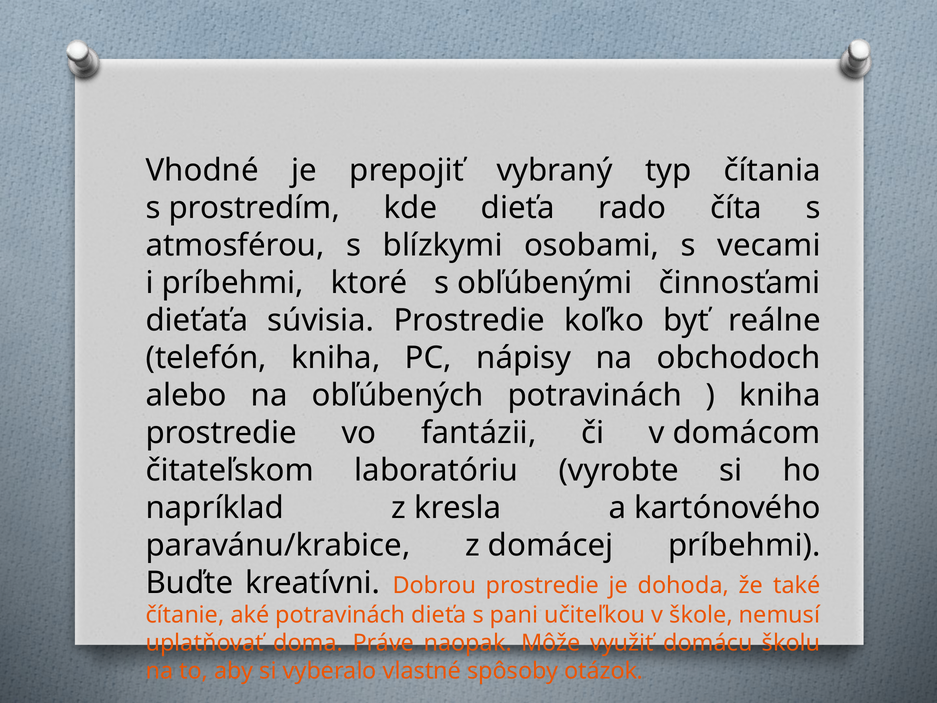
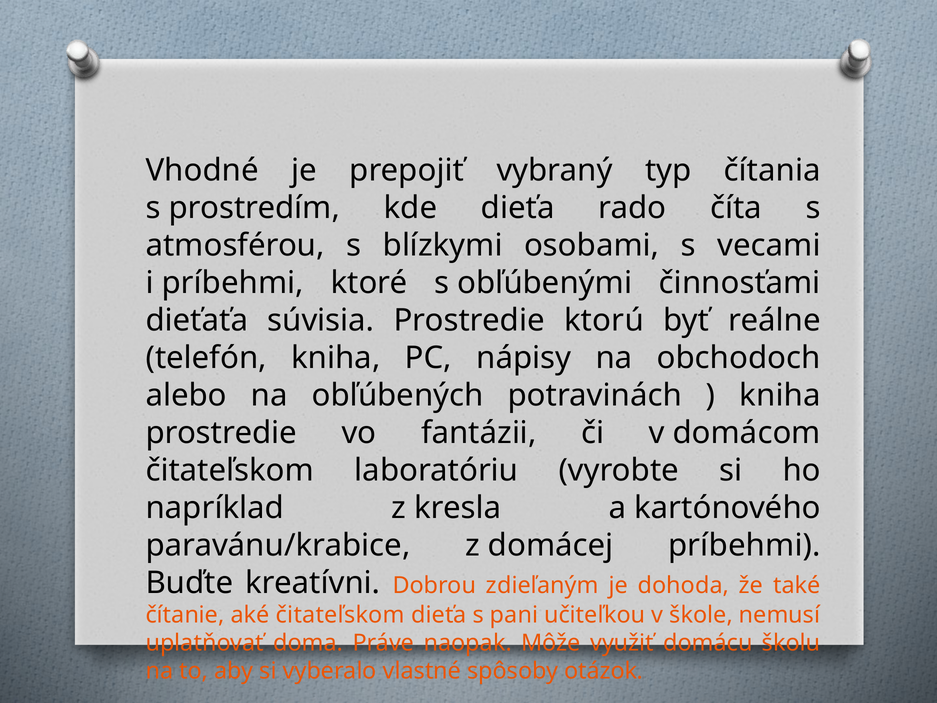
koľko: koľko -> ktorú (604, 320)
Dobrou prostredie: prostredie -> zdieľaným (542, 585)
aké potravinách: potravinách -> čitateľskom (340, 615)
